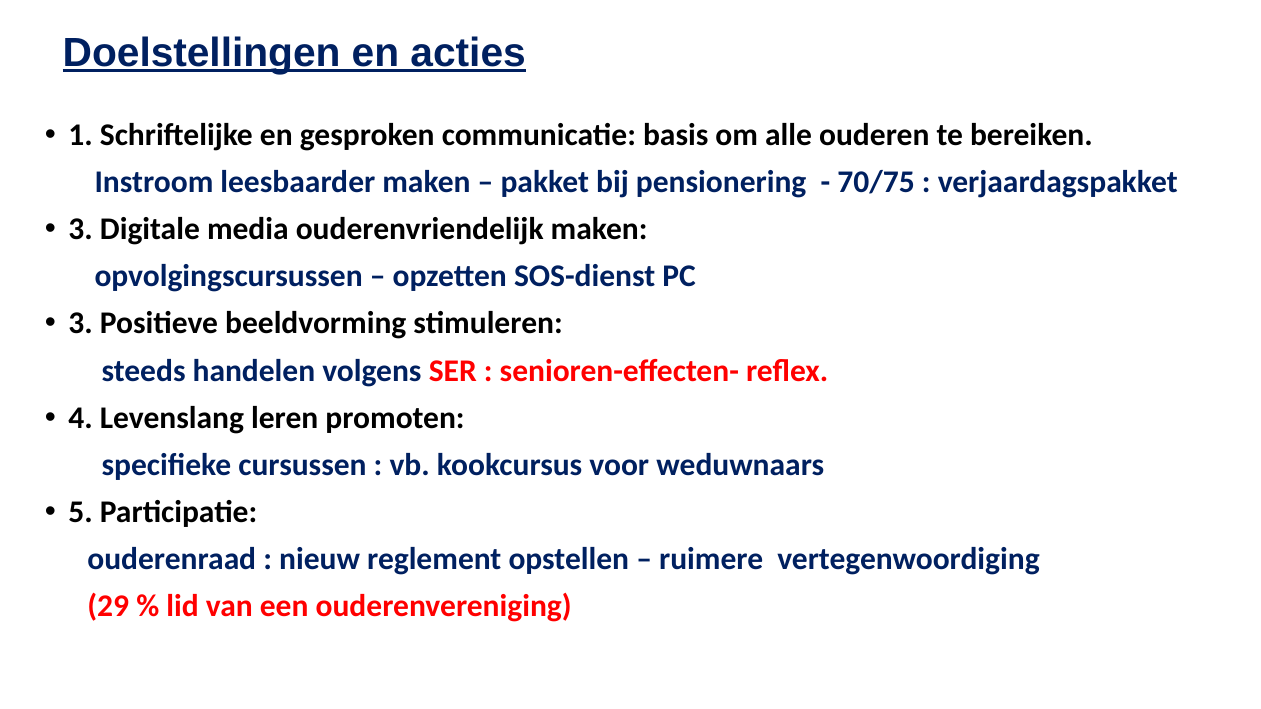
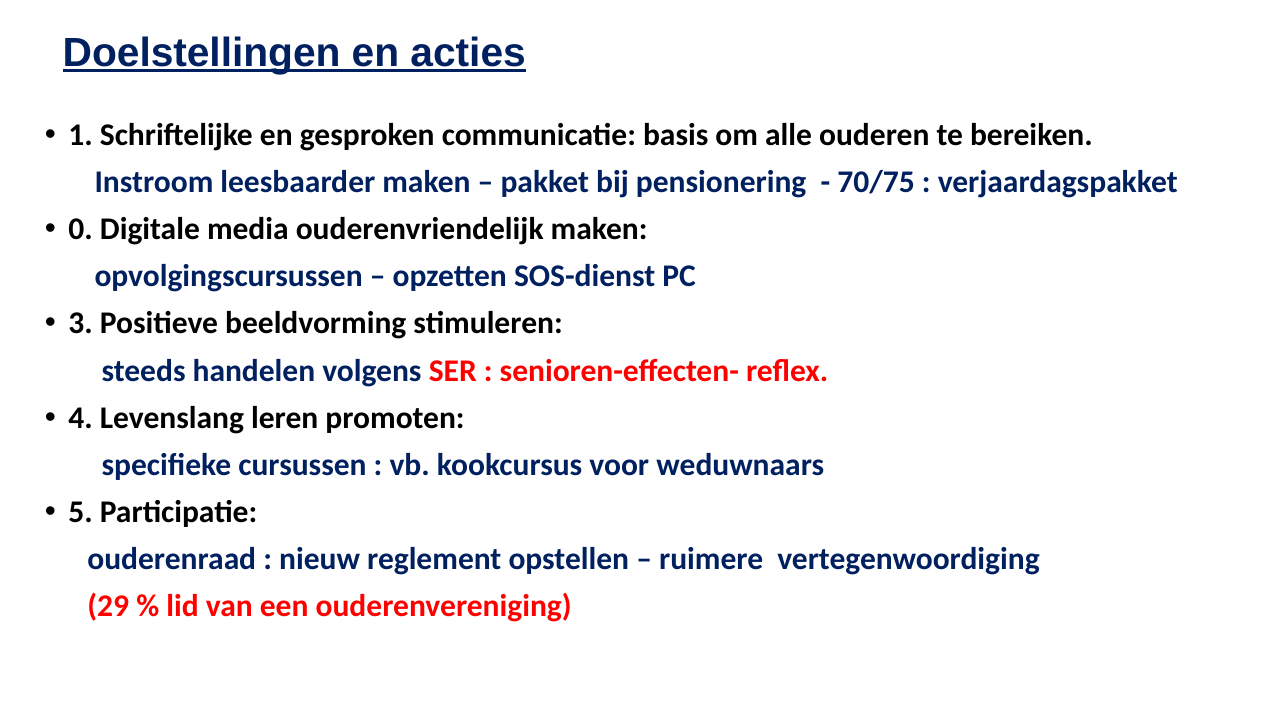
3: 3 -> 0 (81, 229)
